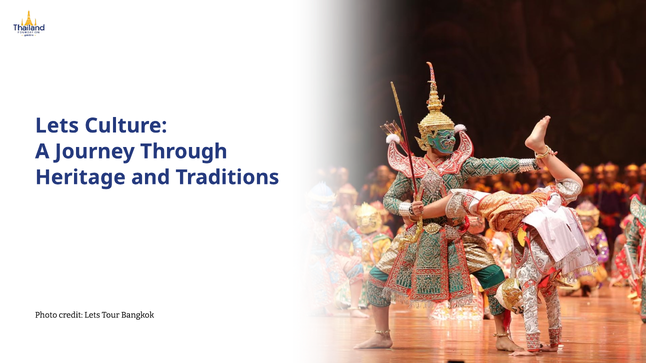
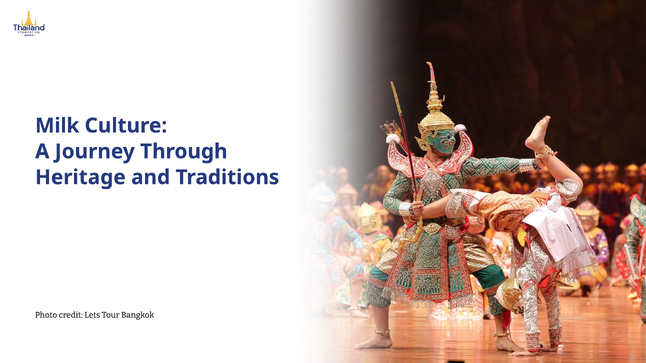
Lets: Lets -> Milk (57, 126)
